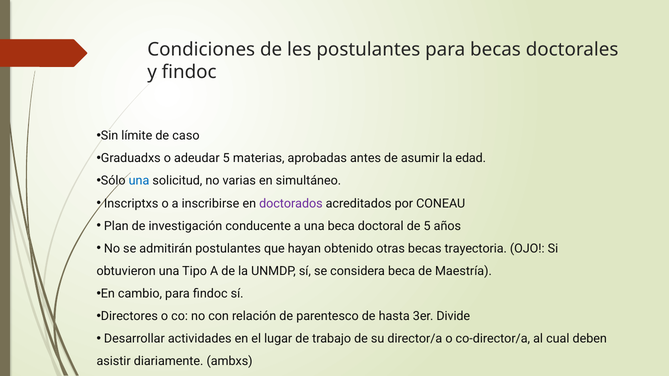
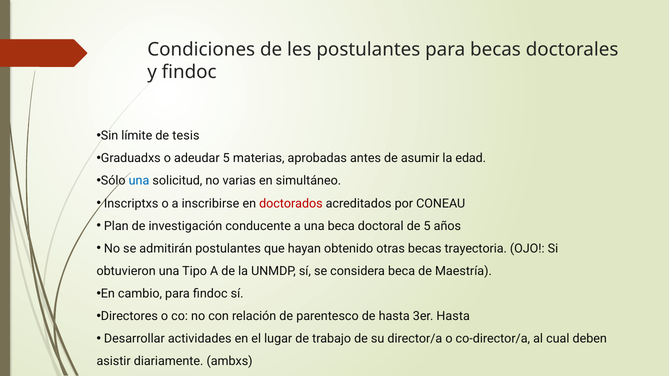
caso: caso -> tesis (186, 136)
doctorados colour: purple -> red (291, 204)
3er Divide: Divide -> Hasta (453, 316)
